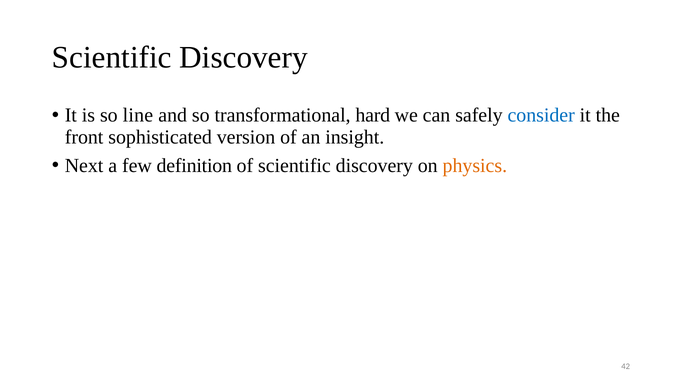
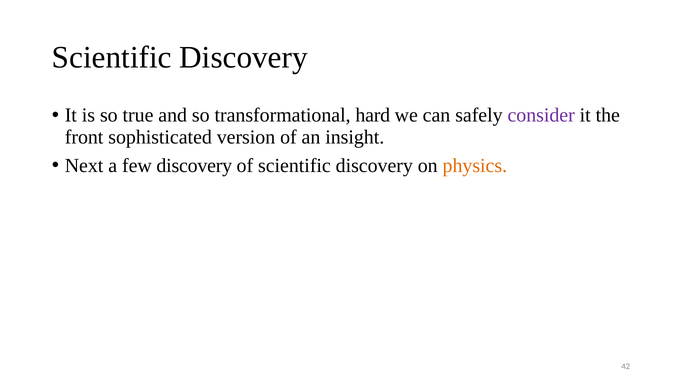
line: line -> true (138, 115)
consider colour: blue -> purple (541, 115)
few definition: definition -> discovery (194, 165)
